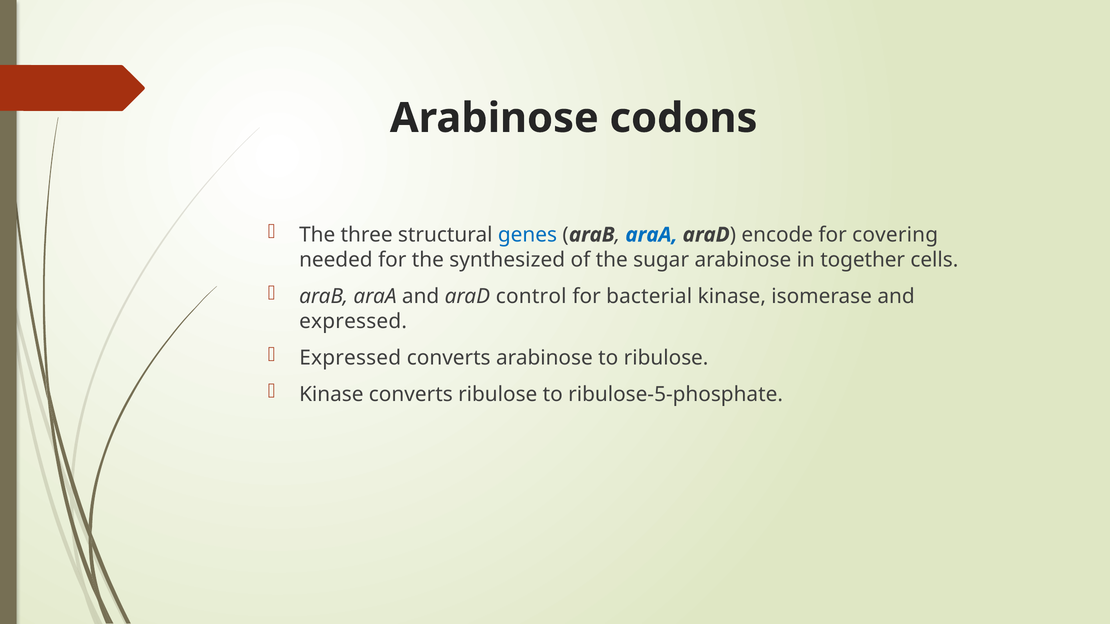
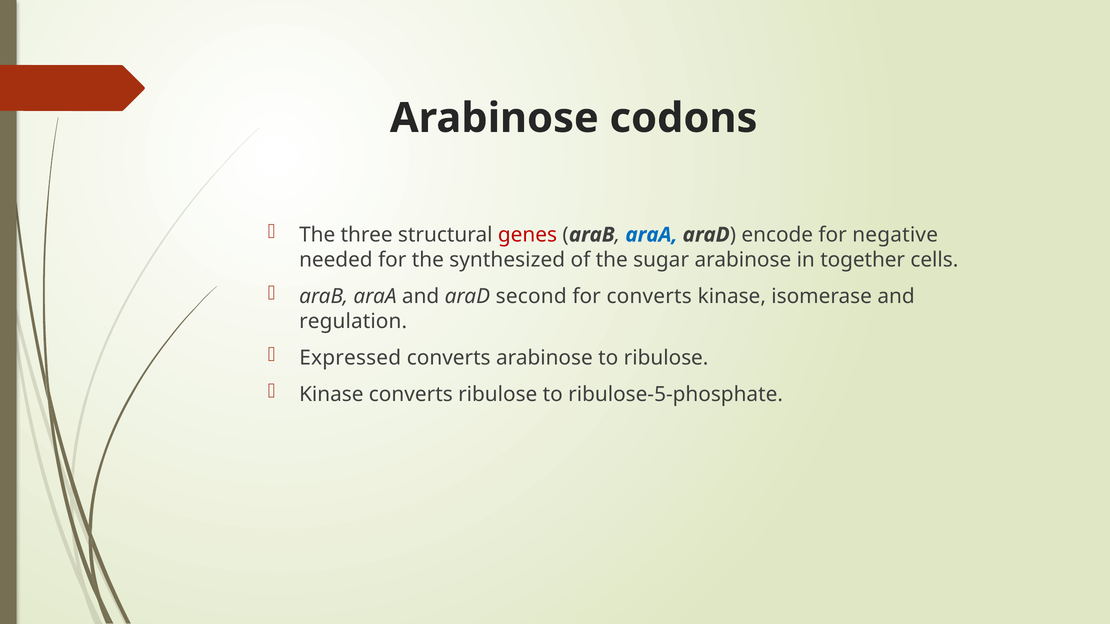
genes colour: blue -> red (527, 235)
covering: covering -> negative (895, 235)
control: control -> second (531, 296)
for bacterial: bacterial -> converts (649, 296)
expressed: expressed -> regulation (353, 321)
